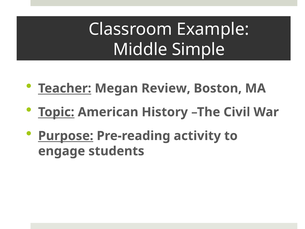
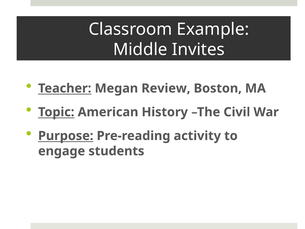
Simple: Simple -> Invites (198, 50)
